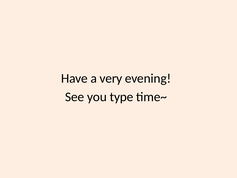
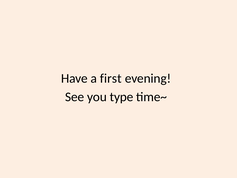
very: very -> first (111, 78)
